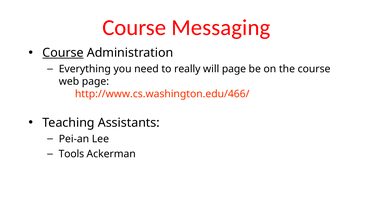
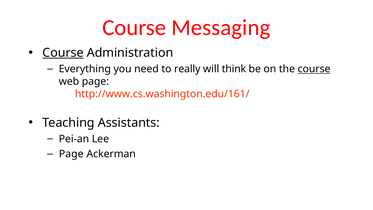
will page: page -> think (234, 69)
course underline: none -> present (314, 69)
http://www.cs.washington.edu/466/: http://www.cs.washington.edu/466/ -> http://www.cs.washington.edu/161/ (162, 94)
Tools: Tools -> Page (71, 154)
